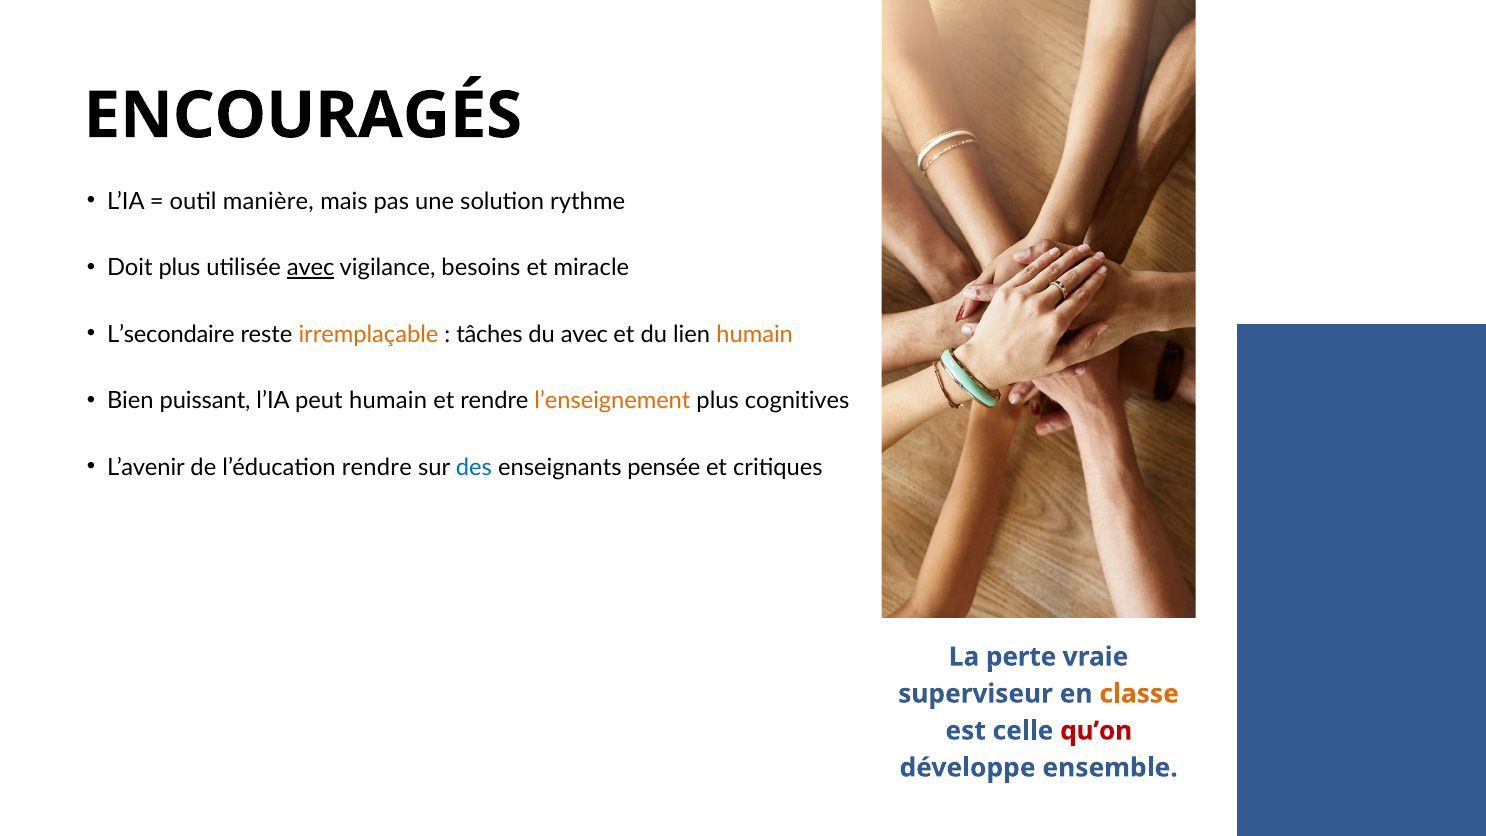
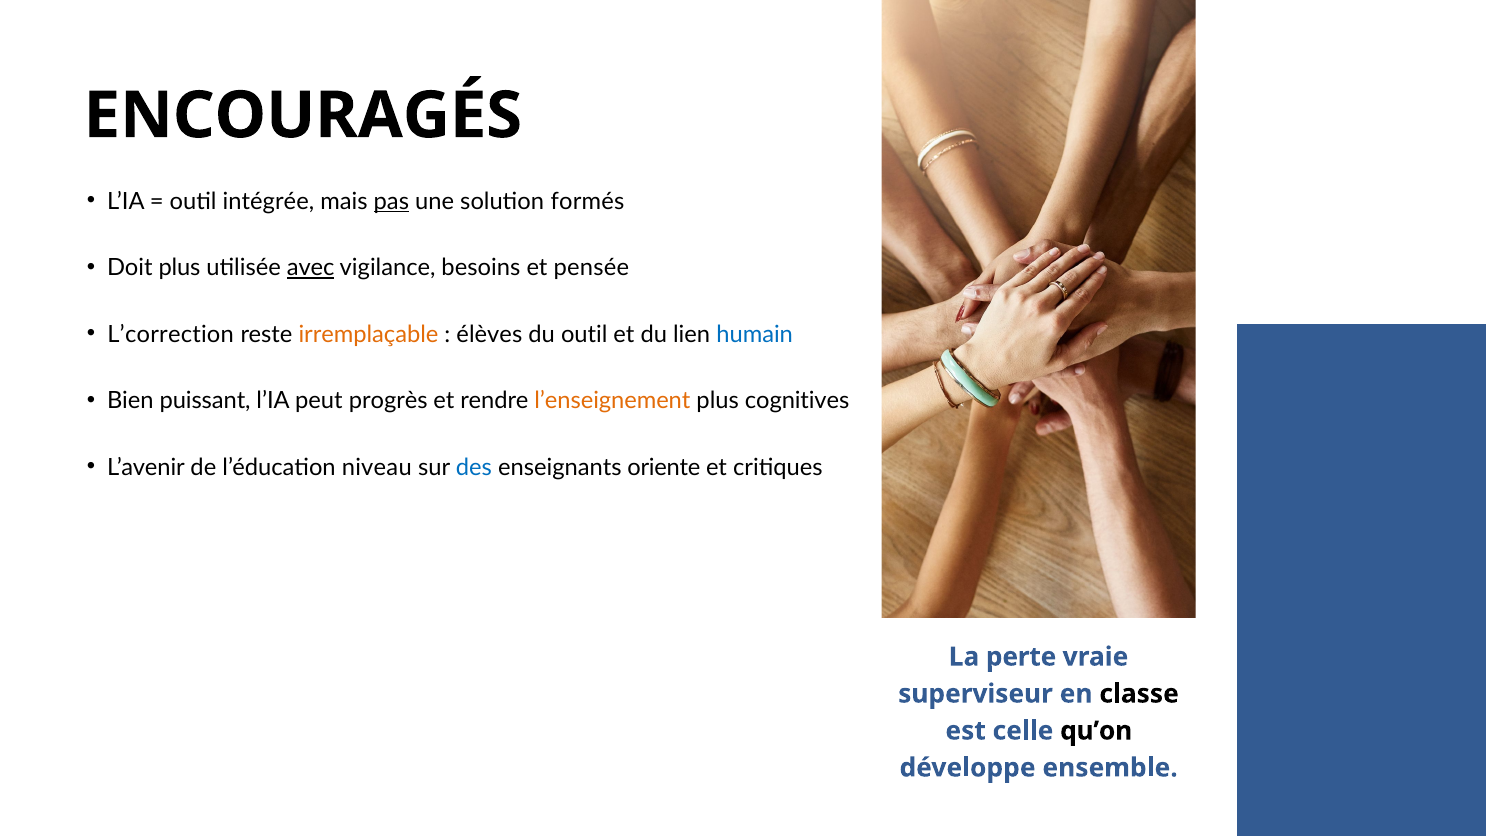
manière: manière -> intégrée (268, 201)
pas underline: none -> present (391, 201)
rythme: rythme -> formés (588, 201)
miracle: miracle -> pensée (591, 268)
L’secondaire: L’secondaire -> L’correction (171, 334)
tâches: tâches -> élèves (489, 334)
du avec: avec -> outil (584, 334)
humain colour: orange -> blue (755, 334)
peut humain: humain -> progrès (388, 401)
l’éducation rendre: rendre -> niveau (377, 467)
pensée: pensée -> oriente (664, 467)
classe colour: orange -> black (1139, 694)
qu’on colour: red -> black (1096, 731)
